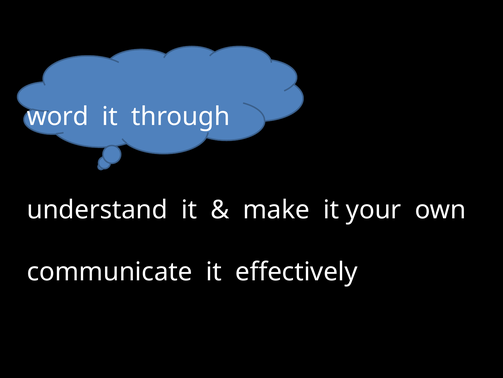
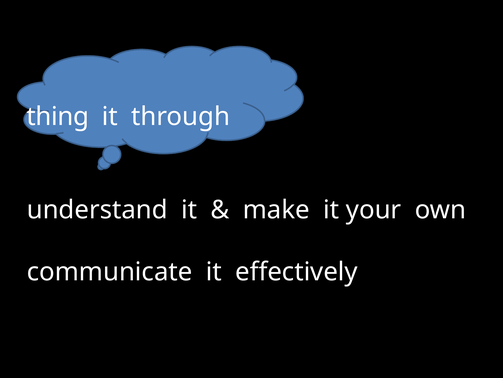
word: word -> thing (58, 117)
